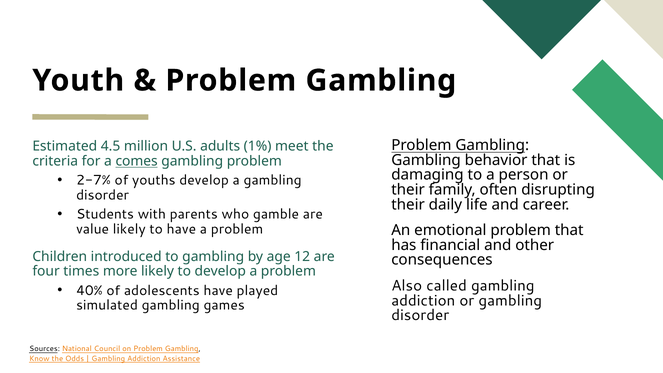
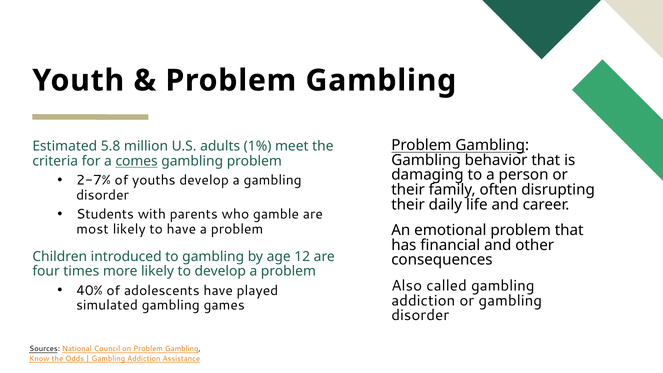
4.5: 4.5 -> 5.8 (111, 146)
value: value -> most (92, 229)
